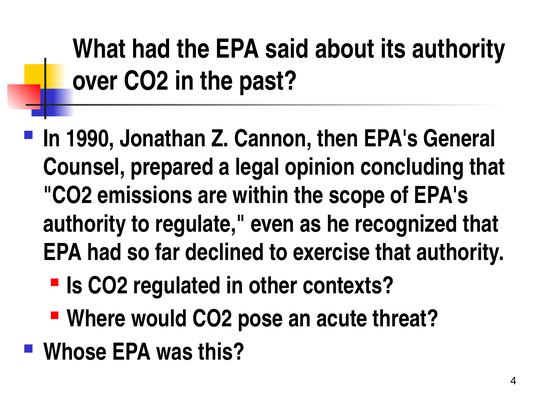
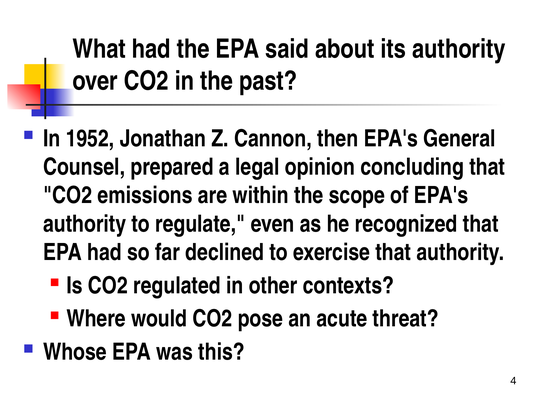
1990: 1990 -> 1952 (90, 138)
